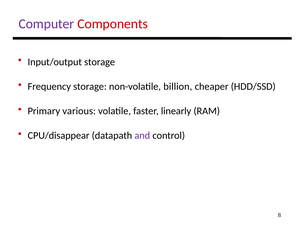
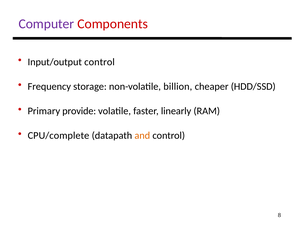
Input/output storage: storage -> control (100, 62)
various: various -> provide (79, 111)
CPU/disappear: CPU/disappear -> CPU/complete (58, 136)
and colour: purple -> orange (142, 136)
